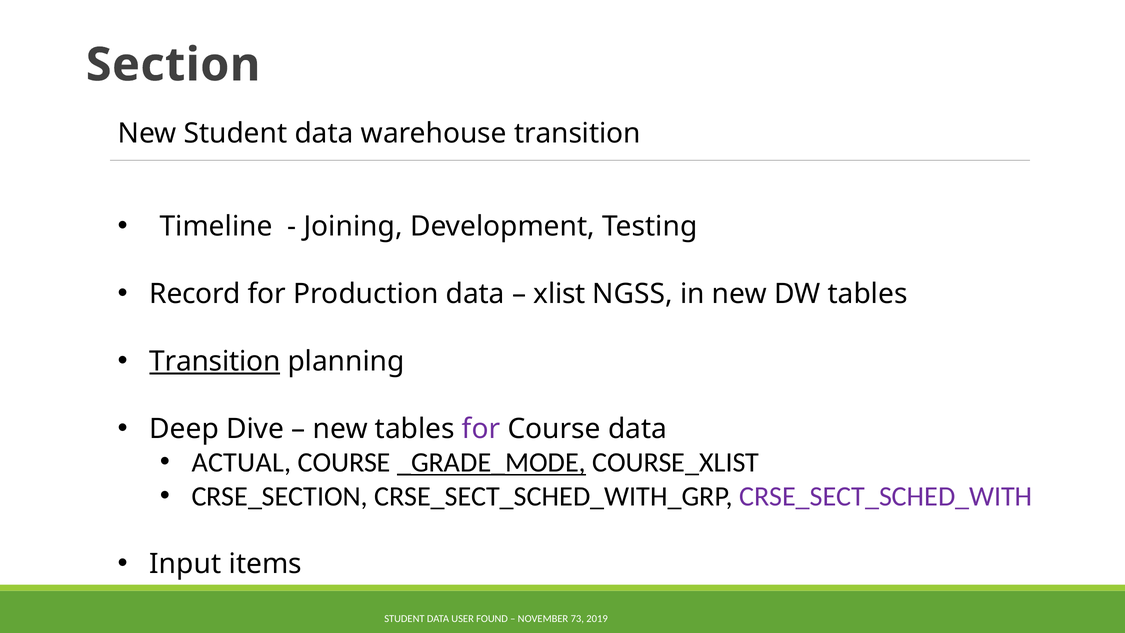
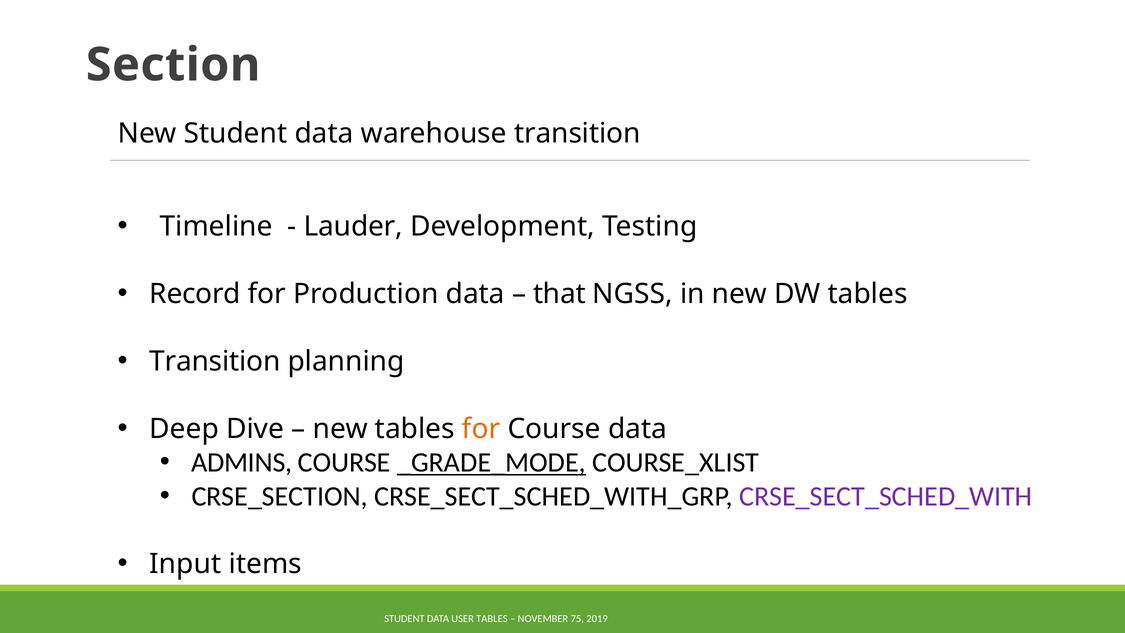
Joining: Joining -> Lauder (353, 226)
xlist: xlist -> that (559, 294)
Transition underline: present -> none (215, 361)
for colour: purple -> orange (481, 429)
ACTUAL: ACTUAL -> ADMINS (242, 463)
USER FOUND: FOUND -> TABLES (492, 619)
73: 73 -> 75 (577, 619)
